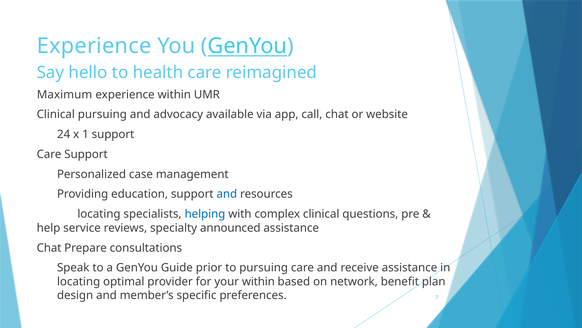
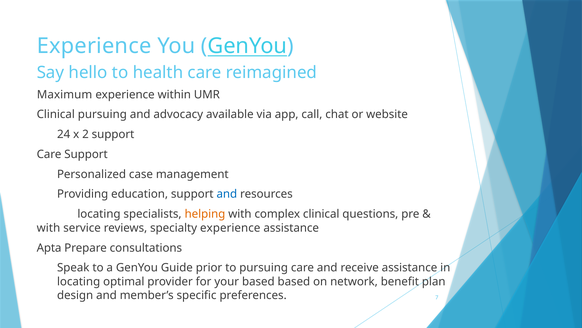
1: 1 -> 2 (86, 134)
helping colour: blue -> orange (205, 214)
help: help -> with (48, 228)
specialty announced: announced -> experience (230, 228)
Chat: Chat -> Apta (49, 247)
your within: within -> based (258, 281)
